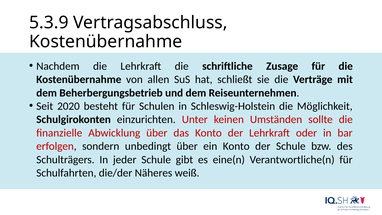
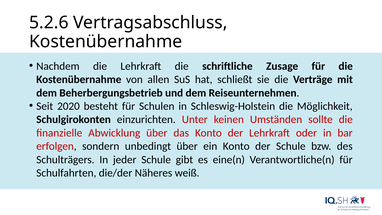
5.3.9: 5.3.9 -> 5.2.6 (49, 23)
